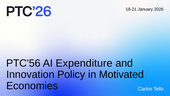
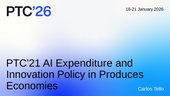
PTC’56: PTC’56 -> PTC’21 (23, 63)
Motivated: Motivated -> Produces (121, 74)
